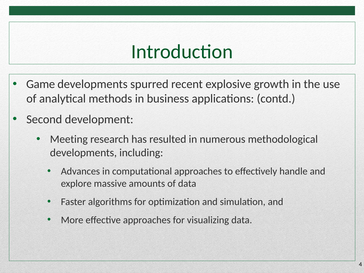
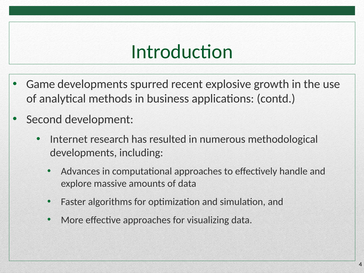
Meeting: Meeting -> Internet (69, 139)
